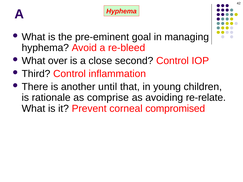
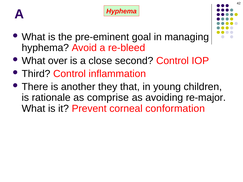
until: until -> they (108, 87)
re-relate: re-relate -> re-major (206, 98)
compromised: compromised -> conformation (175, 109)
